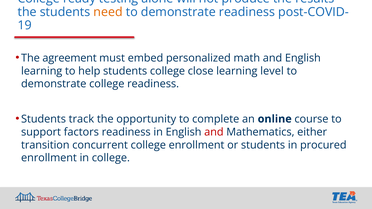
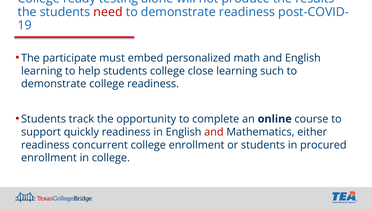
need colour: orange -> red (108, 12)
agreement: agreement -> participate (70, 58)
level: level -> such (272, 71)
factors: factors -> quickly (81, 132)
transition: transition -> readiness (45, 145)
